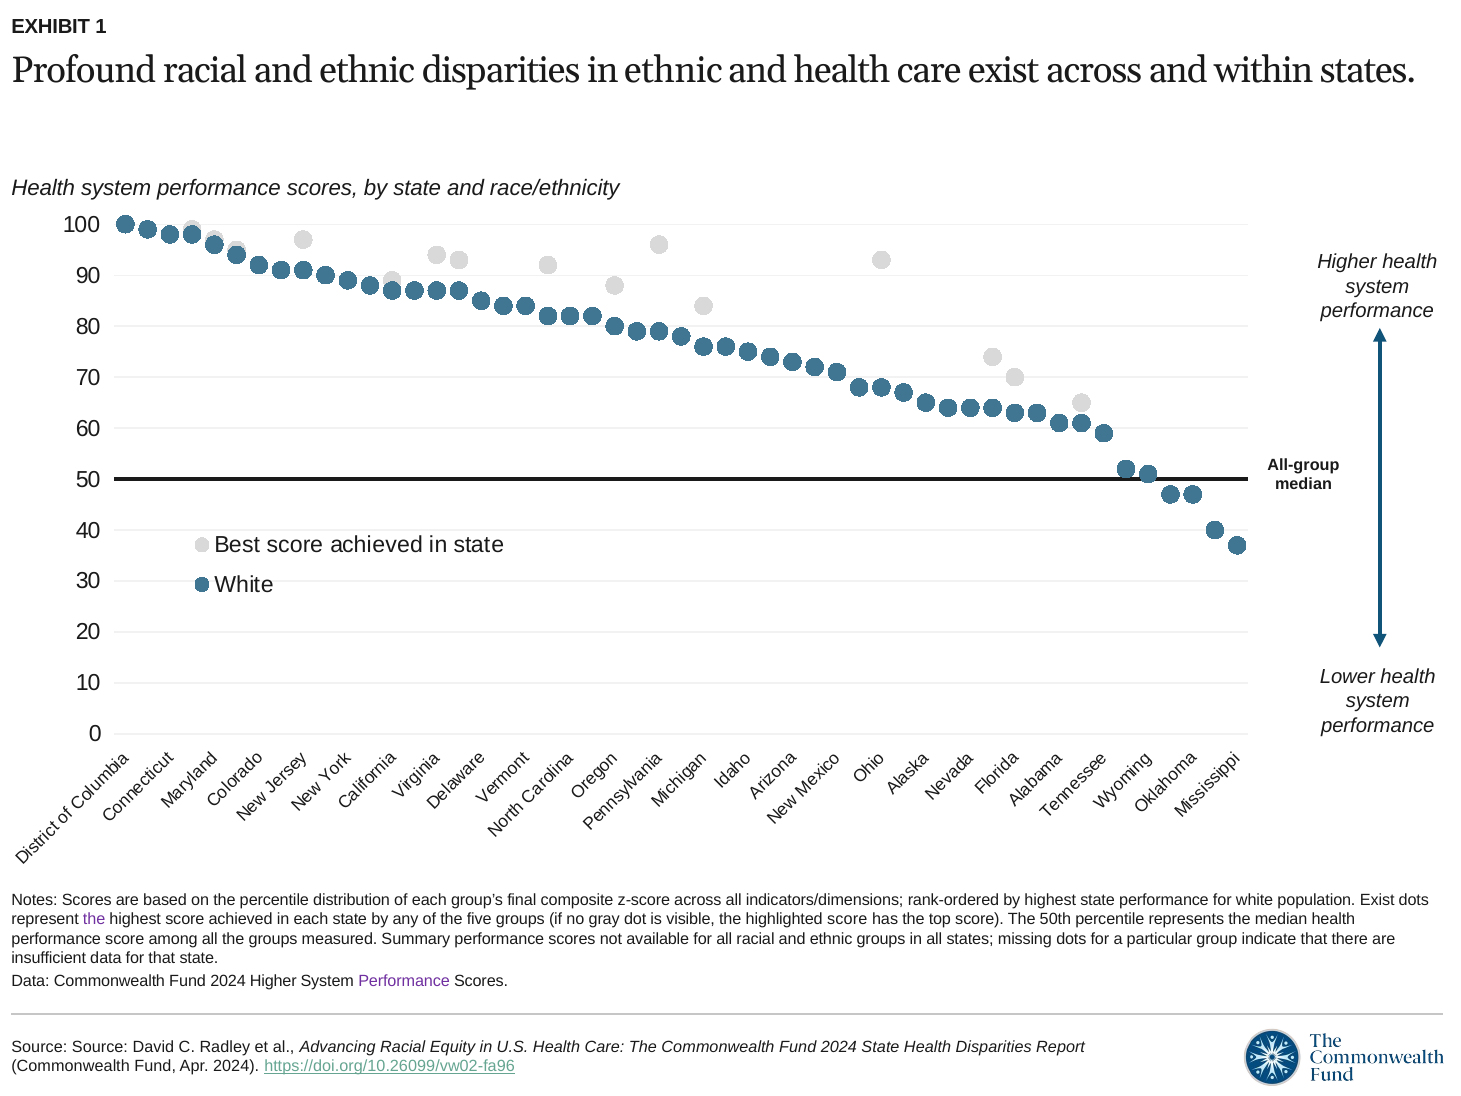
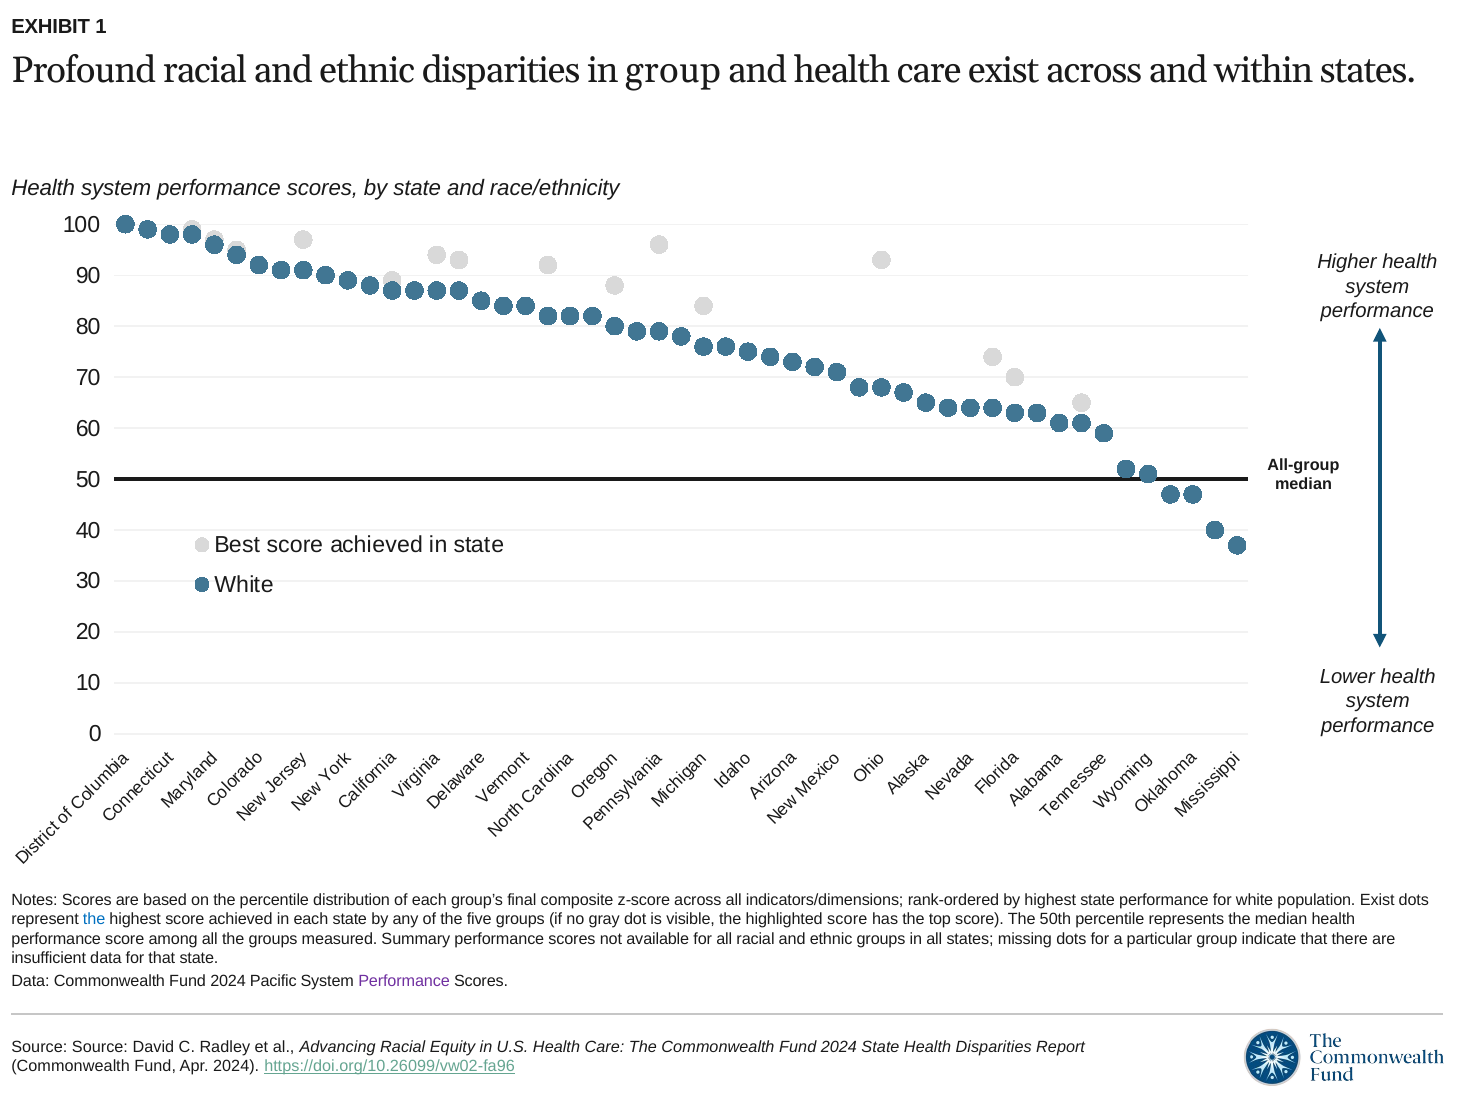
in ethnic: ethnic -> group (673, 70)
the colour: purple -> blue (94, 919)
2024 Higher: Higher -> Pacific (273, 981)
